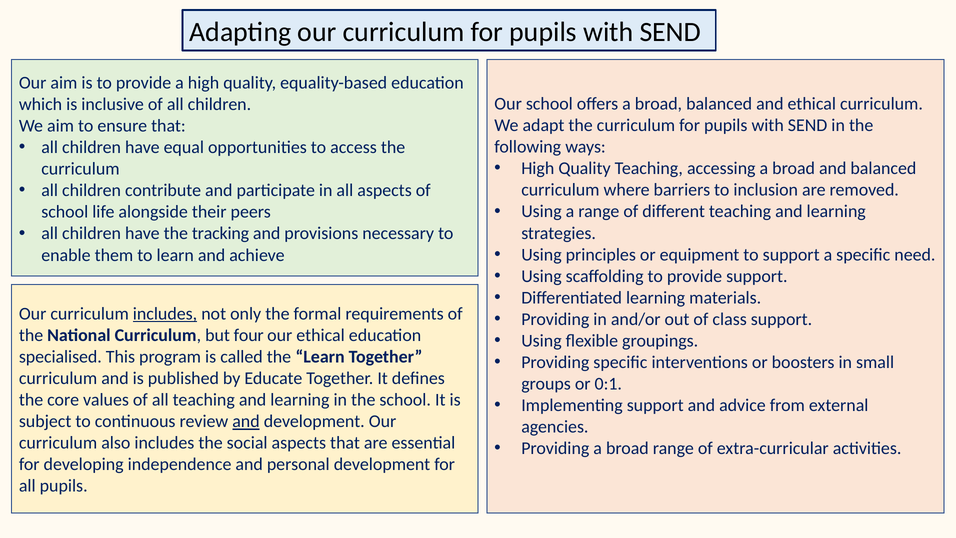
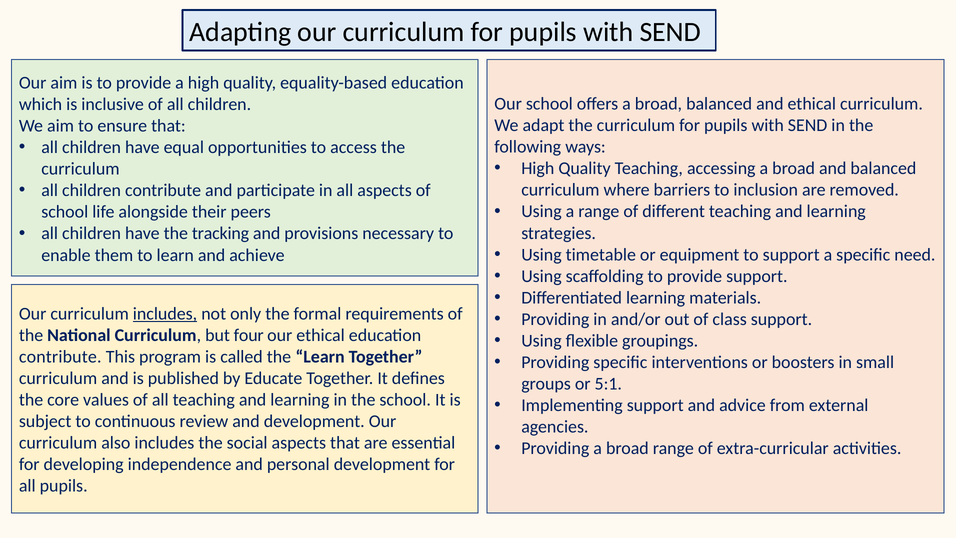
principles: principles -> timetable (601, 254)
specialised: specialised -> contribute (60, 357)
0:1: 0:1 -> 5:1 (608, 384)
and underline: present -> none (246, 421)
